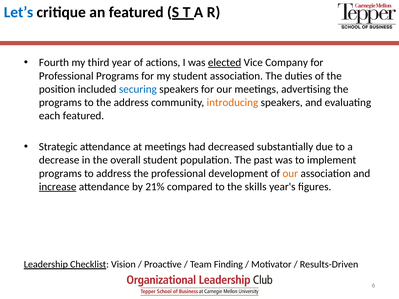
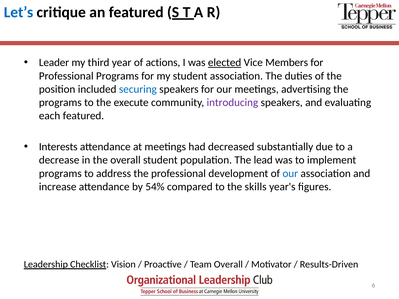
Fourth: Fourth -> Leader (54, 63)
Company: Company -> Members (287, 63)
the address: address -> execute (131, 103)
introducing colour: orange -> purple (232, 103)
Strategic: Strategic -> Interests (58, 147)
past: past -> lead (263, 160)
our colour: orange -> blue (290, 174)
increase underline: present -> none (58, 187)
21%: 21% -> 54% (155, 187)
Team Finding: Finding -> Overall (228, 265)
